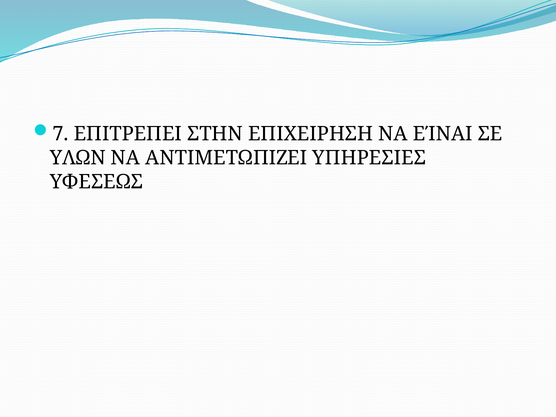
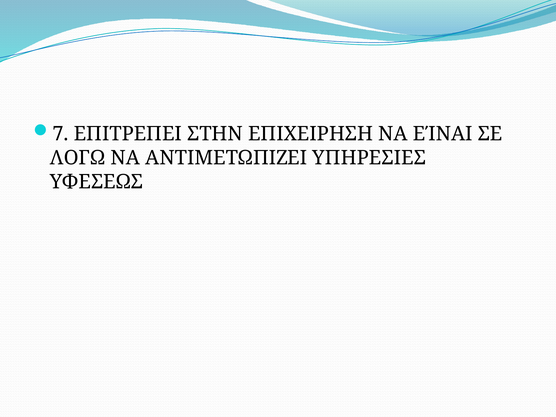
ΥΛΩΝ: ΥΛΩΝ -> ΛΟΓΩ (78, 158)
